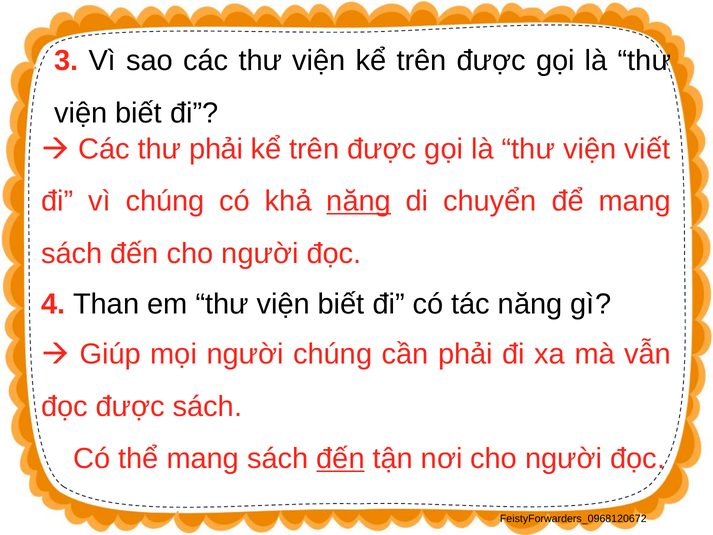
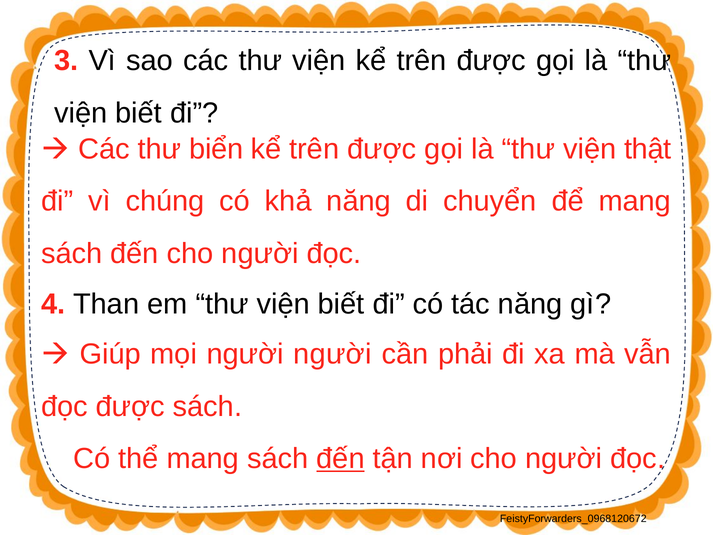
thư phải: phải -> biển (216, 149)
viết: viết -> thật (648, 149)
năng underline: present -> none (359, 201)
người chúng: chúng -> người (333, 354)
